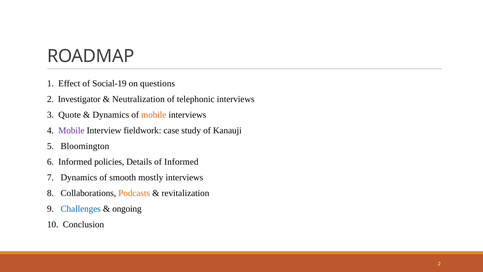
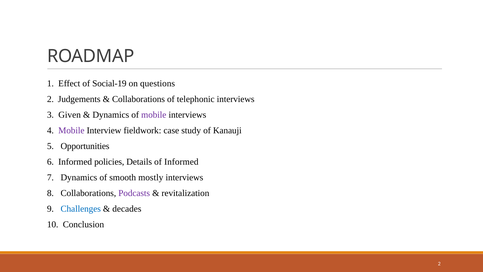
Investigator: Investigator -> Judgements (79, 99)
Neutralization: Neutralization -> Collaborations (139, 99)
Quote: Quote -> Given (70, 115)
mobile colour: orange -> purple (154, 115)
Bloomington: Bloomington -> Opportunities (85, 146)
Podcasts colour: orange -> purple (134, 193)
ongoing: ongoing -> decades (127, 209)
